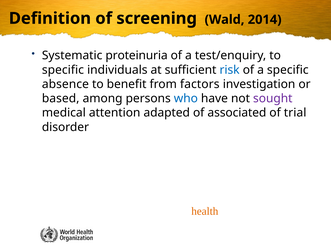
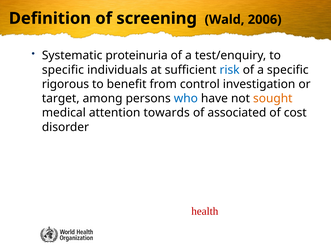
2014: 2014 -> 2006 (265, 20)
absence: absence -> rigorous (65, 84)
factors: factors -> control (200, 84)
based: based -> target (61, 99)
sought colour: purple -> orange (273, 99)
adapted: adapted -> towards (167, 113)
trial: trial -> cost (295, 113)
health colour: orange -> red (205, 211)
